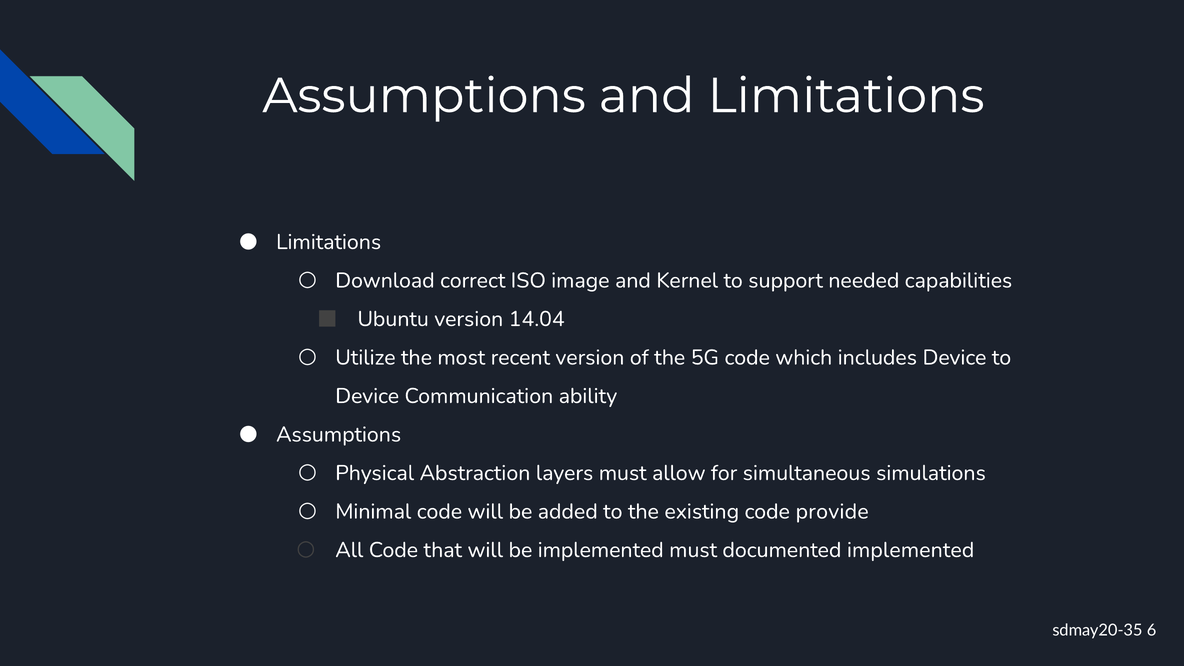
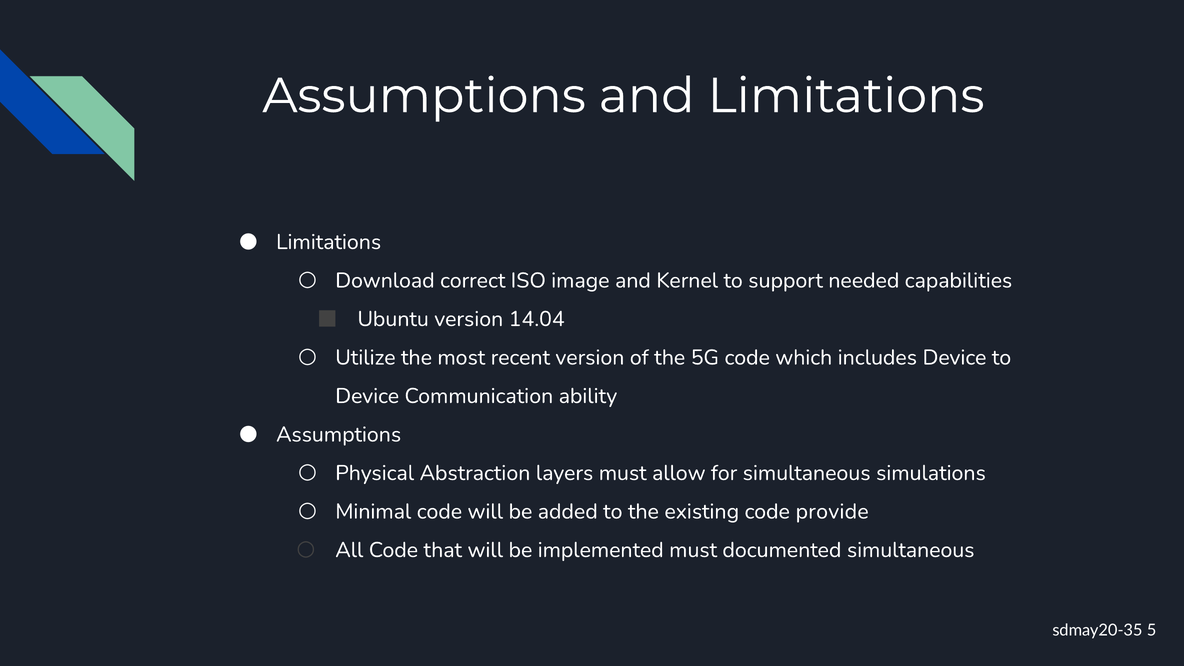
documented implemented: implemented -> simultaneous (911, 550)
6: 6 -> 5 (1152, 630)
